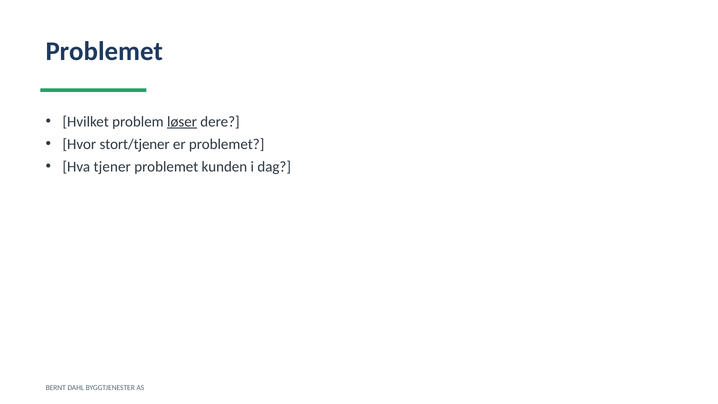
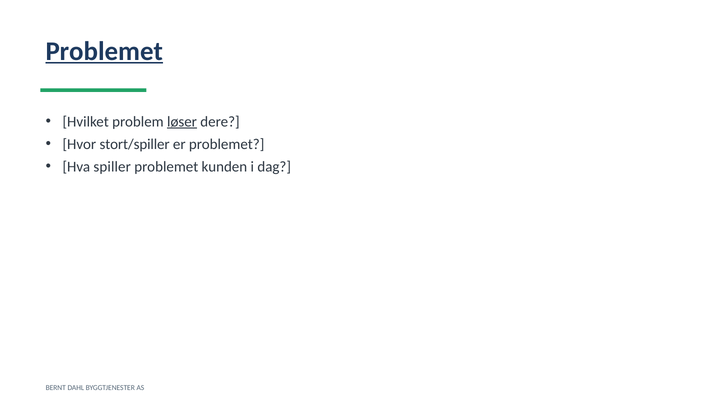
Problemet underline: none -> present (104, 51)
stort/tjener: stort/tjener -> stort/spiller (135, 144)
tjener: tjener -> spiller (112, 167)
